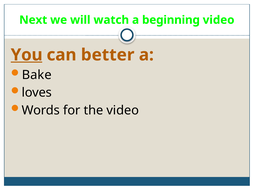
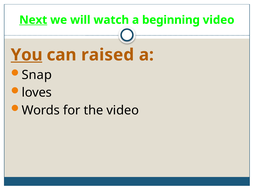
Next underline: none -> present (33, 20)
better: better -> raised (108, 55)
Bake: Bake -> Snap (37, 75)
